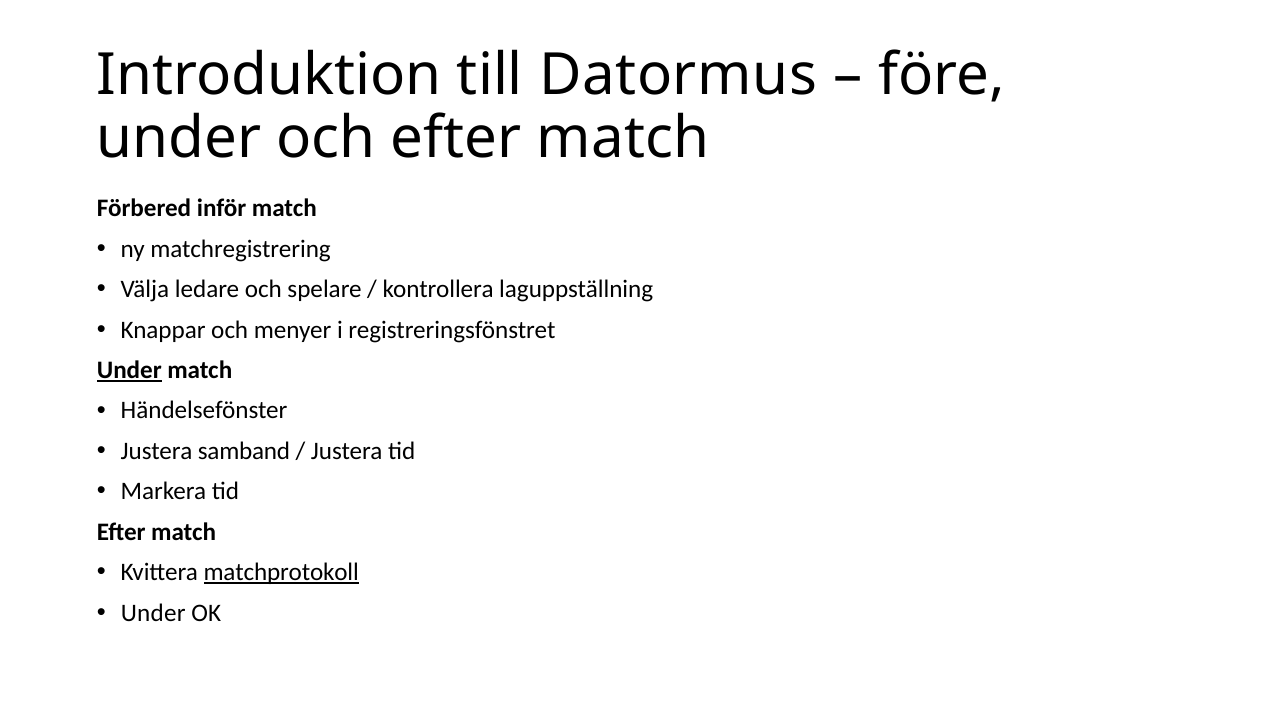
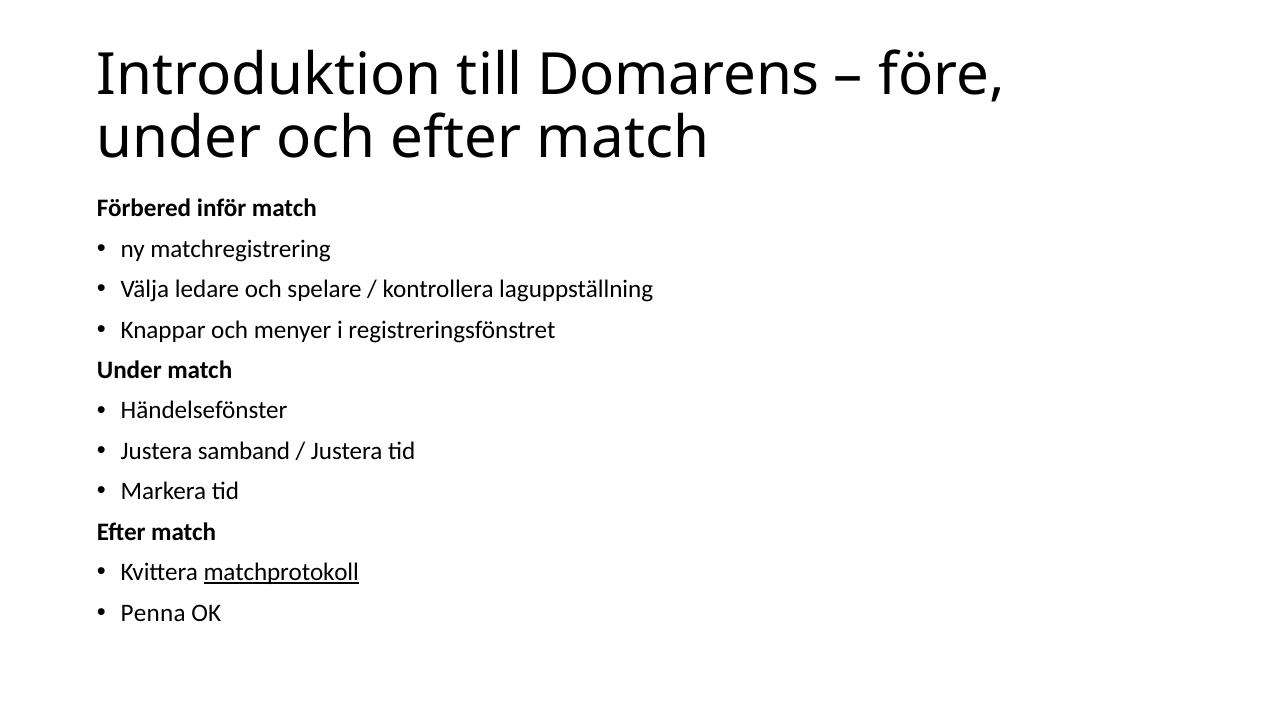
Datormus: Datormus -> Domarens (679, 75)
Under underline: present -> none (129, 370)
Under: Under -> Penna (153, 613)
